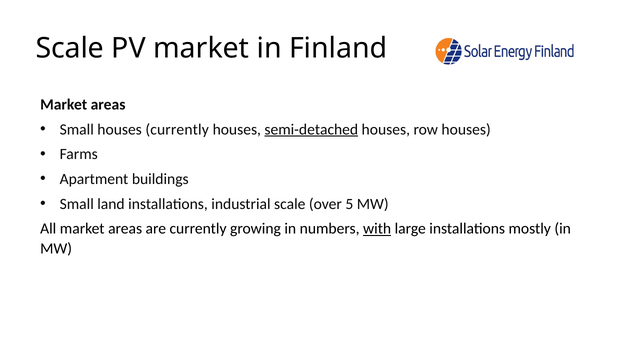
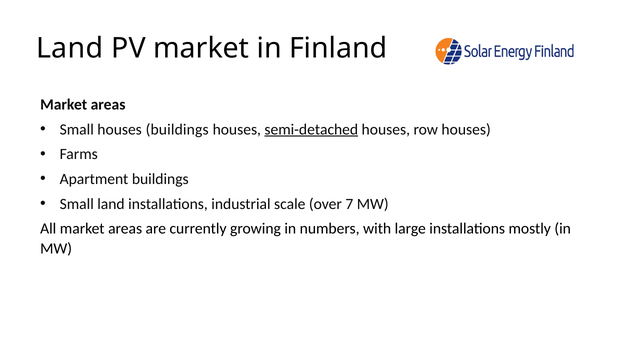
Scale: Scale -> Land (70, 48)
houses currently: currently -> buildings (177, 129)
5: 5 -> 7 (349, 204)
with underline: present -> none (377, 228)
